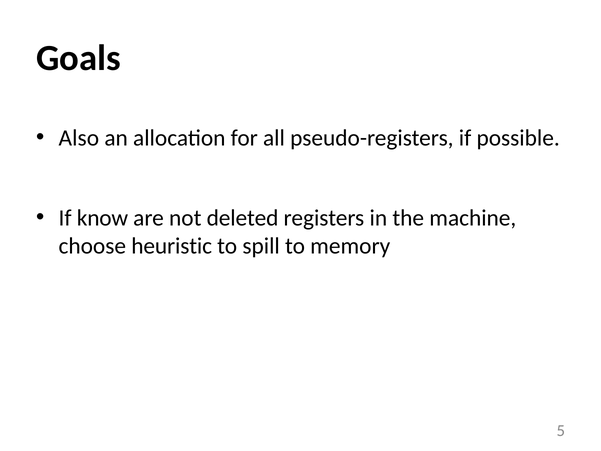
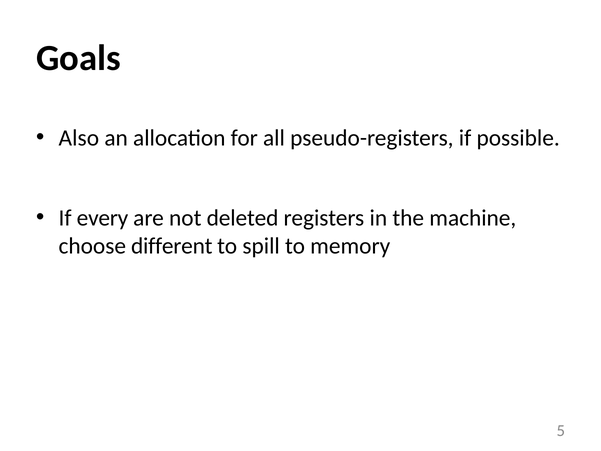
know: know -> every (103, 218)
heuristic: heuristic -> different (172, 246)
